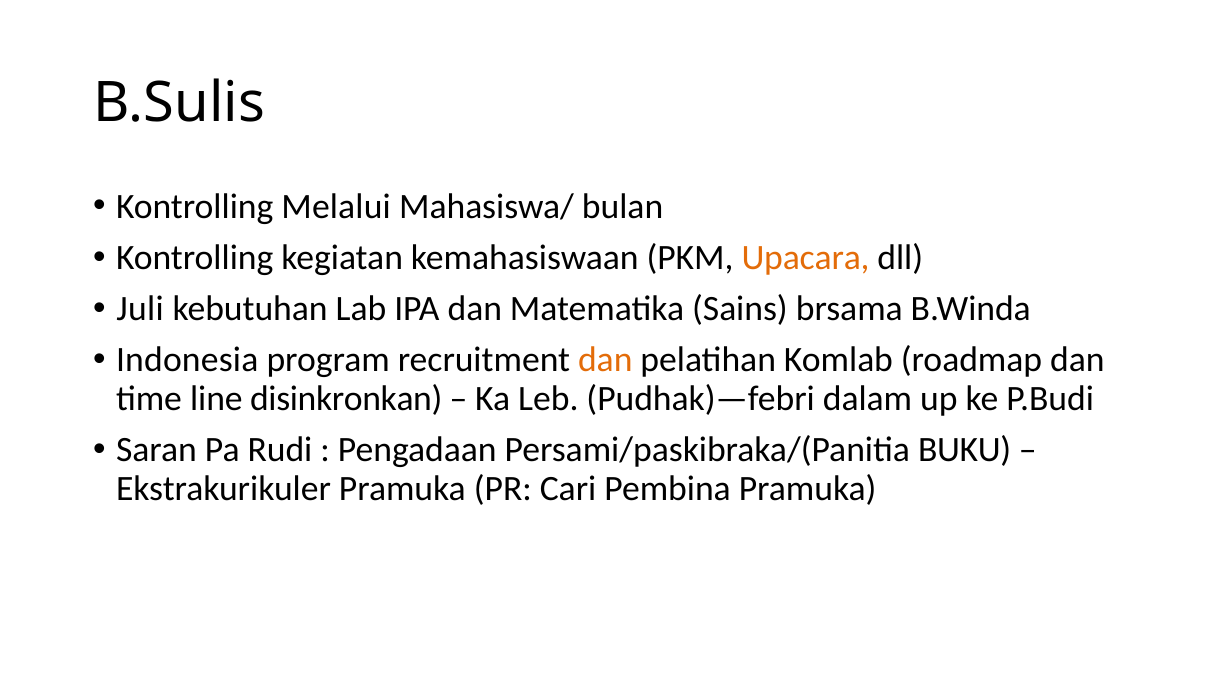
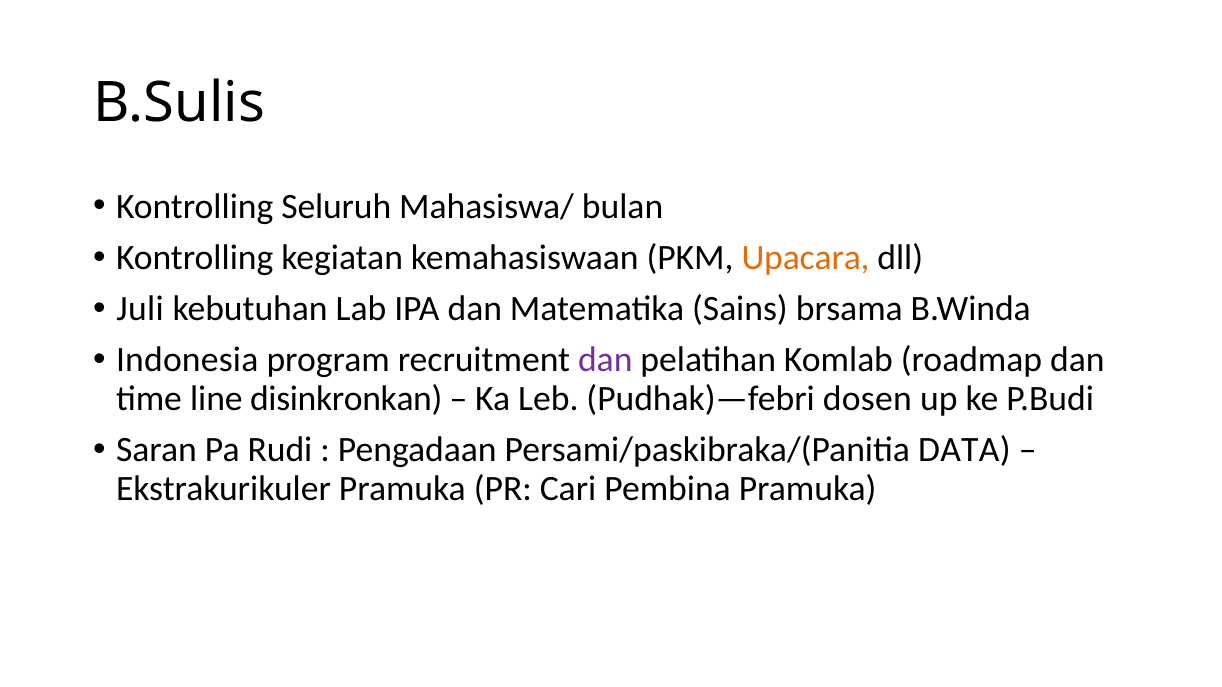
Melalui: Melalui -> Seluruh (336, 207)
dan colour: orange -> purple (605, 360)
dalam: dalam -> dosen (867, 399)
BUKU: BUKU -> DATA (964, 450)
